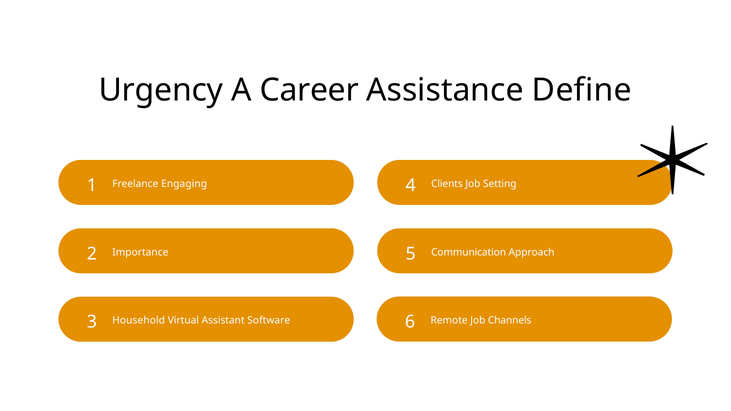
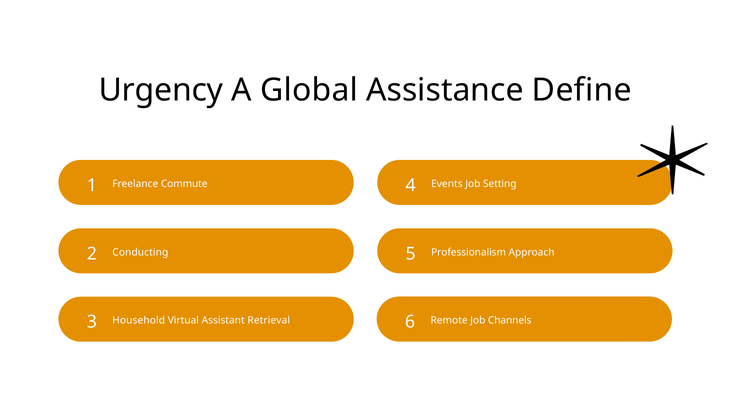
Career: Career -> Global (309, 90)
Engaging: Engaging -> Commute (184, 184)
Clients: Clients -> Events (447, 184)
Importance: Importance -> Conducting (140, 252)
Communication: Communication -> Professionalism (469, 252)
Software: Software -> Retrieval (269, 321)
